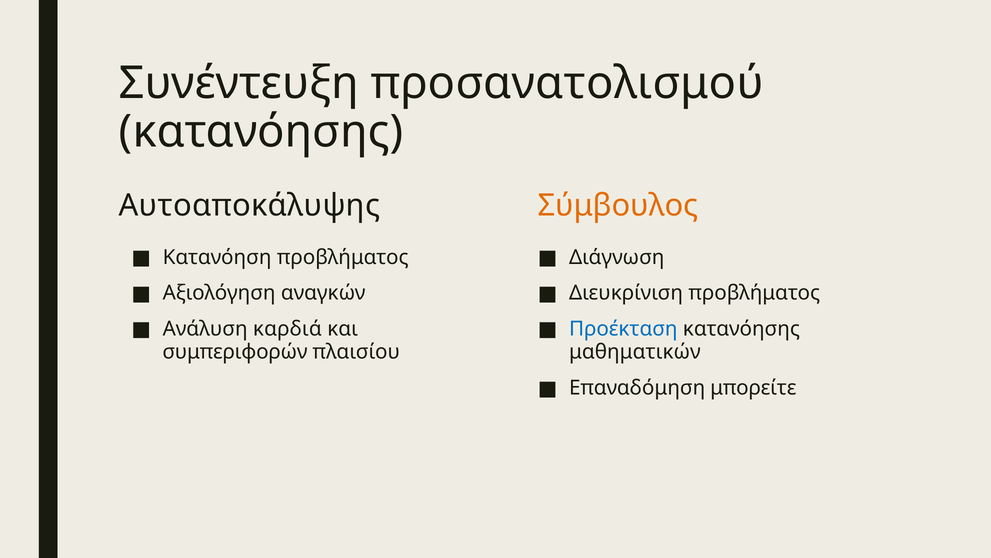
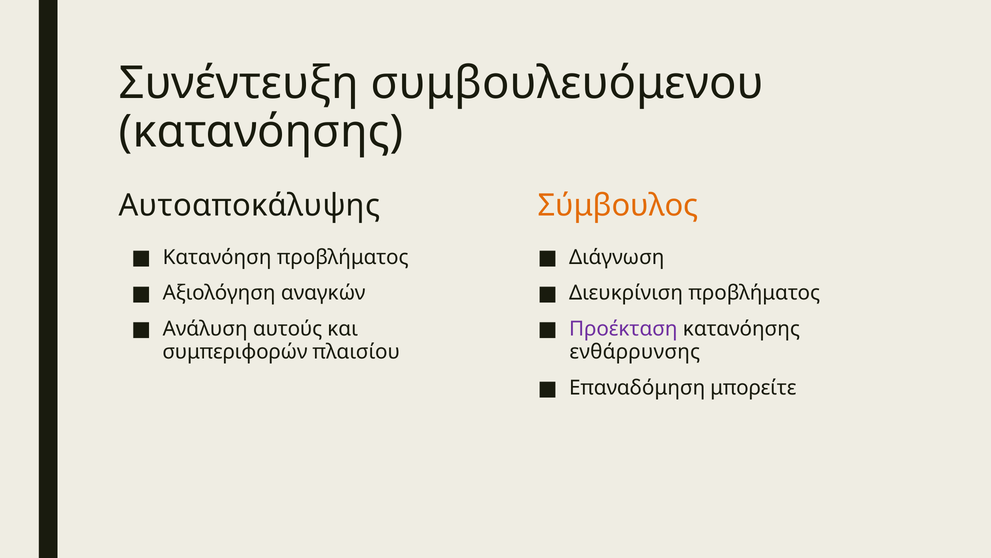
προσανατολισμού: προσανατολισμού -> συμβουλευόμενου (567, 83)
καρδιά: καρδιά -> αυτούς (288, 328)
Προέκταση colour: blue -> purple (623, 328)
μαθηματικών: μαθηματικών -> ενθάρρυνσης (635, 352)
